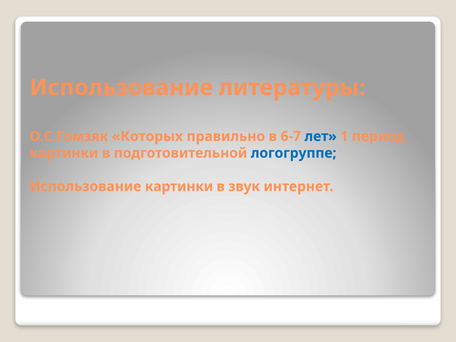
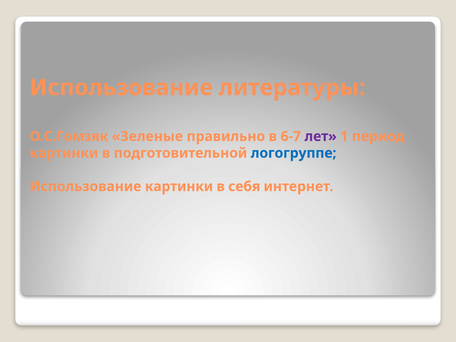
Которых: Которых -> Зеленые (147, 136)
лет colour: blue -> purple (321, 136)
звук: звук -> себя (244, 186)
